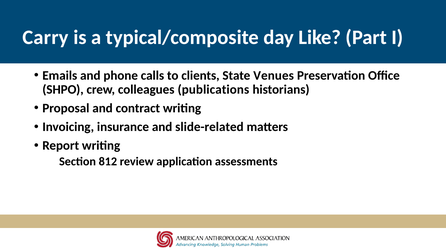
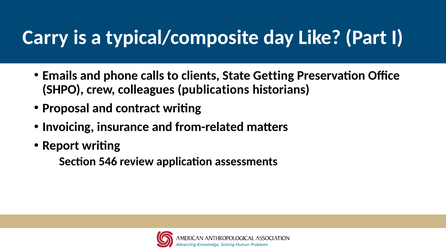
Venues: Venues -> Getting (274, 75)
slide-related: slide-related -> from-related (209, 127)
812: 812 -> 546 (108, 161)
